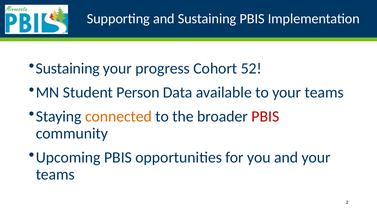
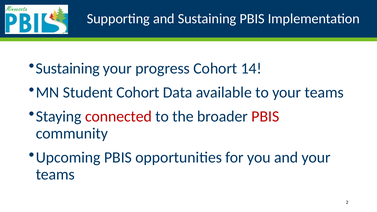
52: 52 -> 14 (251, 68)
Student Person: Person -> Cohort (138, 92)
connected colour: orange -> red (119, 116)
